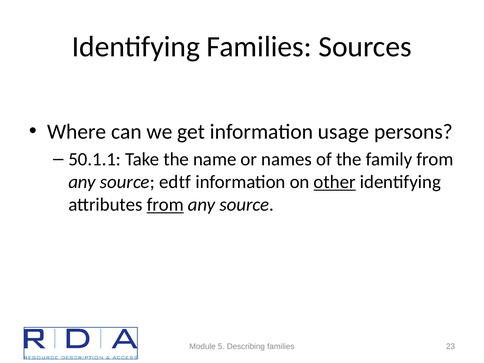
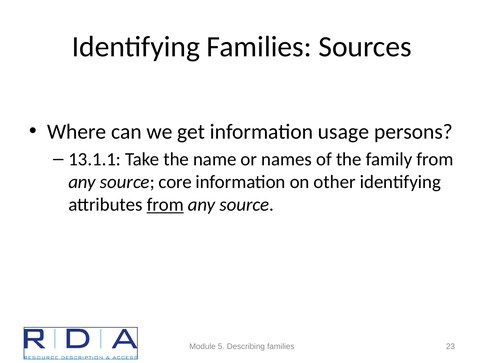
50.1.1: 50.1.1 -> 13.1.1 (95, 159)
edtf: edtf -> core (175, 182)
other underline: present -> none (335, 182)
